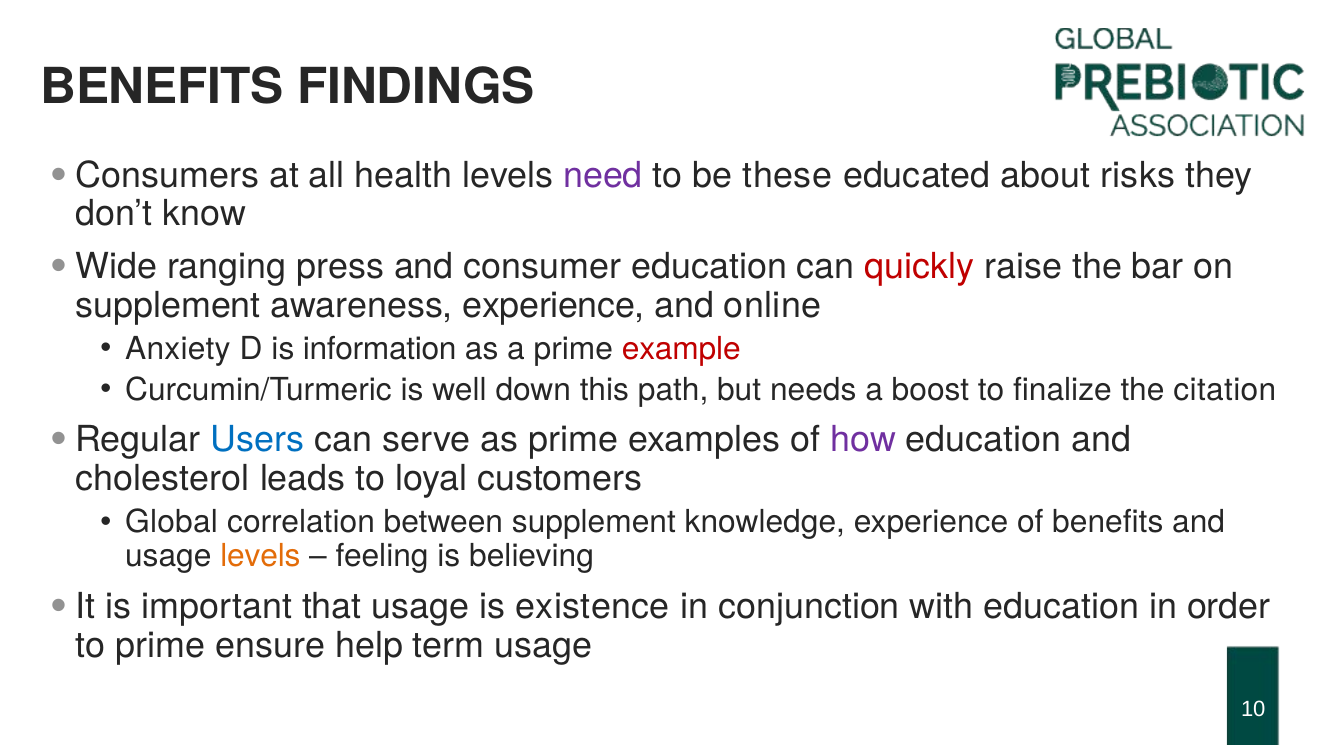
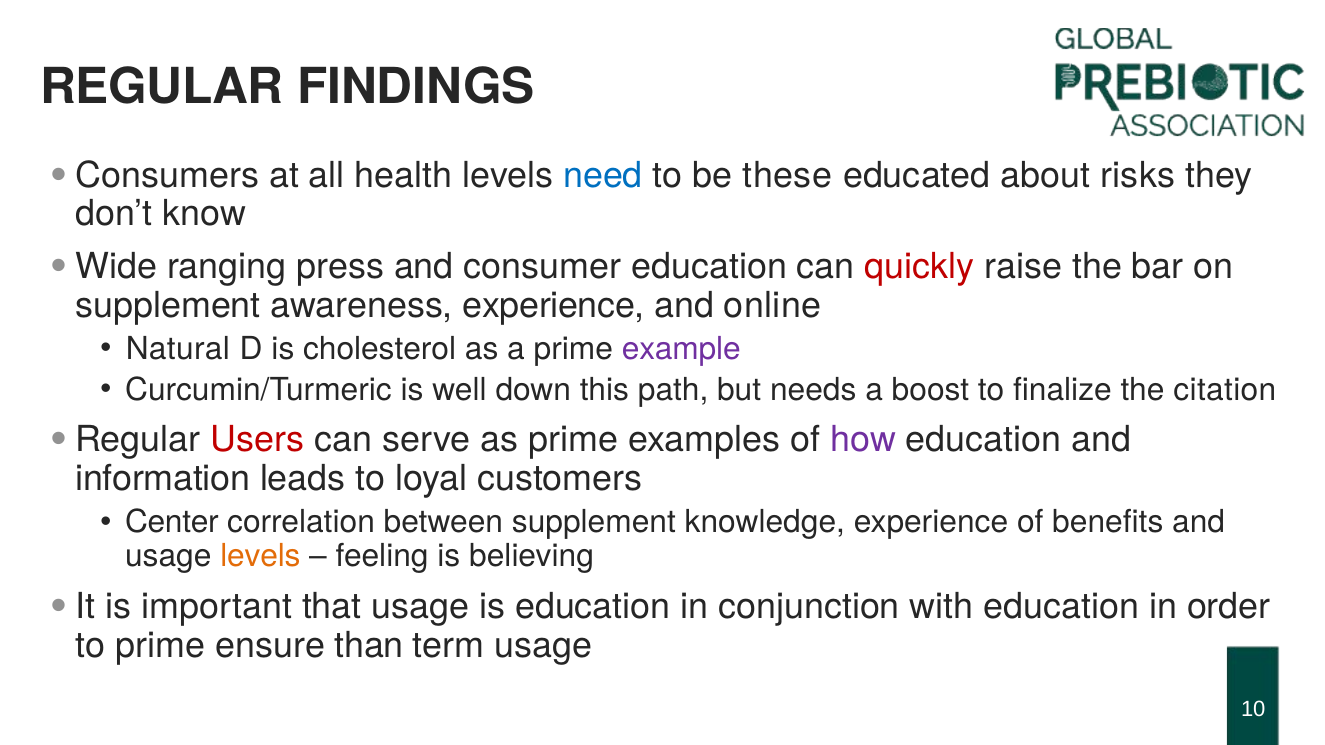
BENEFITS: BENEFITS -> REGULAR (162, 87)
need colour: purple -> blue (603, 175)
Anxiety: Anxiety -> Natural (178, 349)
information: information -> cholesterol (380, 349)
example colour: red -> purple (681, 349)
Users colour: blue -> red (258, 440)
cholesterol: cholesterol -> information (163, 479)
Global: Global -> Center (172, 522)
is existence: existence -> education (593, 607)
help: help -> than (369, 646)
